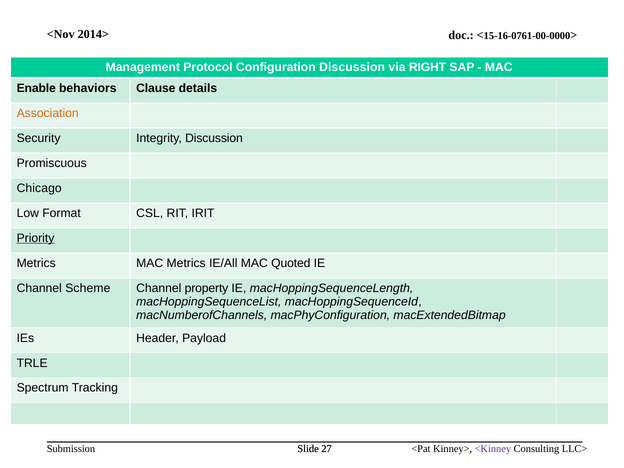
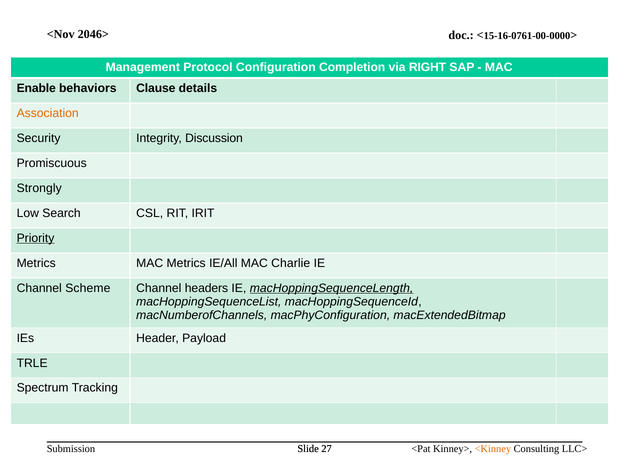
2014>: 2014> -> 2046> (93, 34)
Configuration Discussion: Discussion -> Completion (352, 67)
Chicago: Chicago -> Strongly (39, 188)
Format: Format -> Search (62, 213)
Quoted: Quoted -> Charlie (291, 263)
property: property -> headers (206, 288)
macHoppingSequenceLength underline: none -> present (332, 288)
<Kinney colour: purple -> orange (493, 449)
